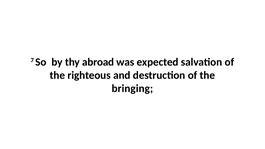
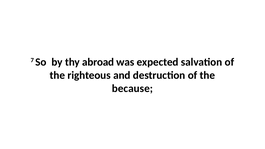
bringing: bringing -> because (132, 89)
